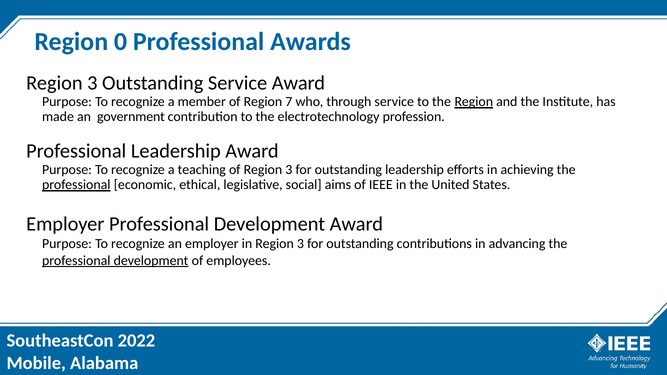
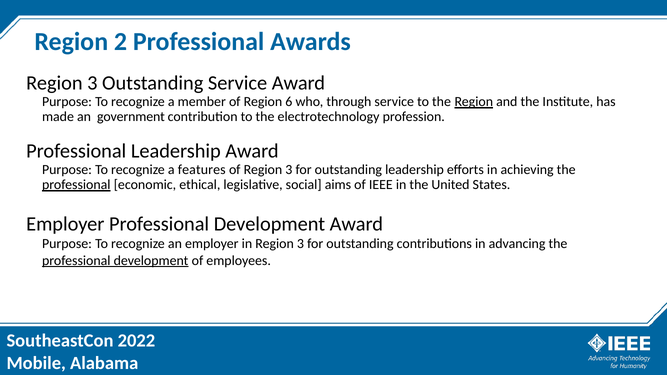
0: 0 -> 2 (121, 42)
7: 7 -> 6 (289, 102)
teaching: teaching -> features (202, 170)
